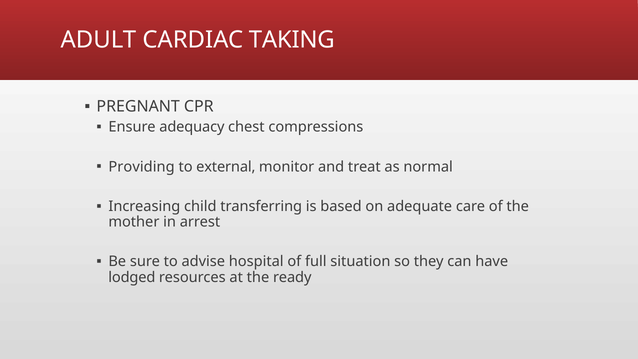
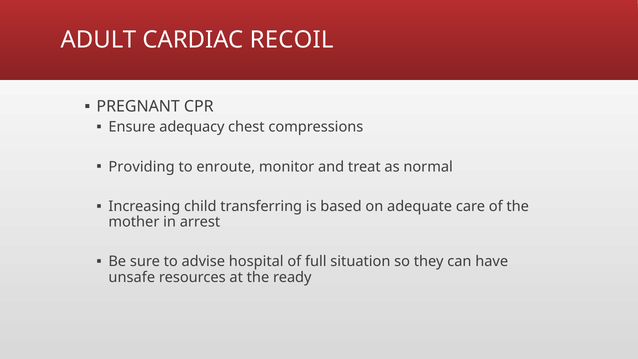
TAKING: TAKING -> RECOIL (292, 40)
external: external -> enroute (226, 167)
lodged: lodged -> unsafe (132, 277)
